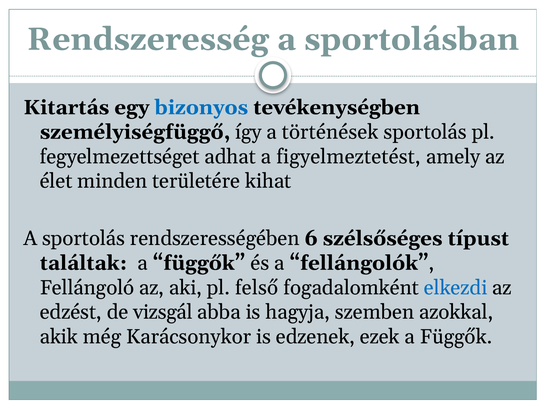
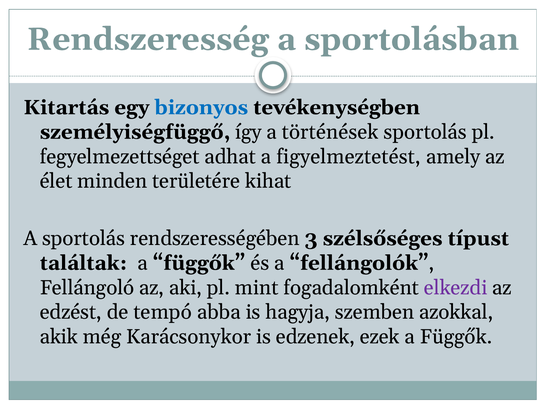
6: 6 -> 3 (311, 239)
felső: felső -> mint (257, 288)
elkezdi colour: blue -> purple (456, 288)
vizsgál: vizsgál -> tempó (163, 313)
